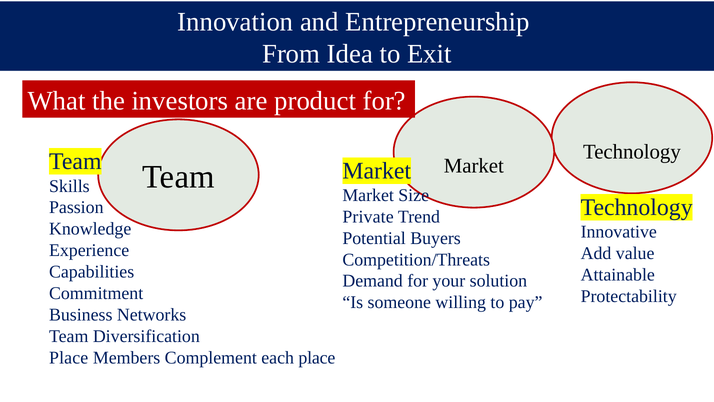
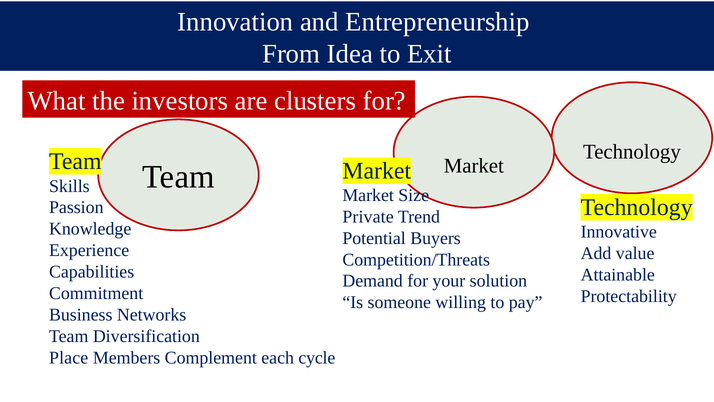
product: product -> clusters (315, 101)
each place: place -> cycle (317, 357)
